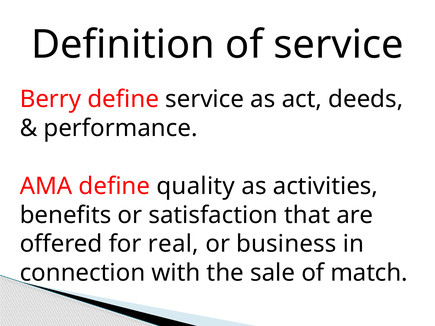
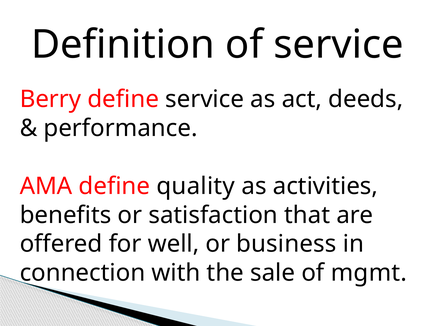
real: real -> well (174, 244)
match: match -> mgmt (369, 273)
